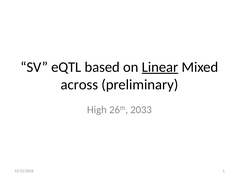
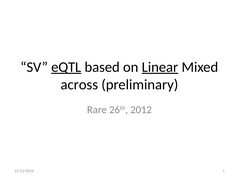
eQTL underline: none -> present (66, 67)
High: High -> Rare (97, 110)
2033: 2033 -> 2012 (141, 110)
